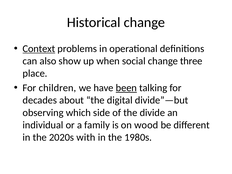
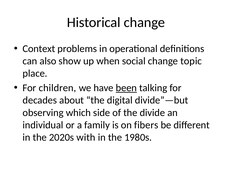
Context underline: present -> none (39, 49)
three: three -> topic (191, 61)
wood: wood -> fibers (146, 125)
